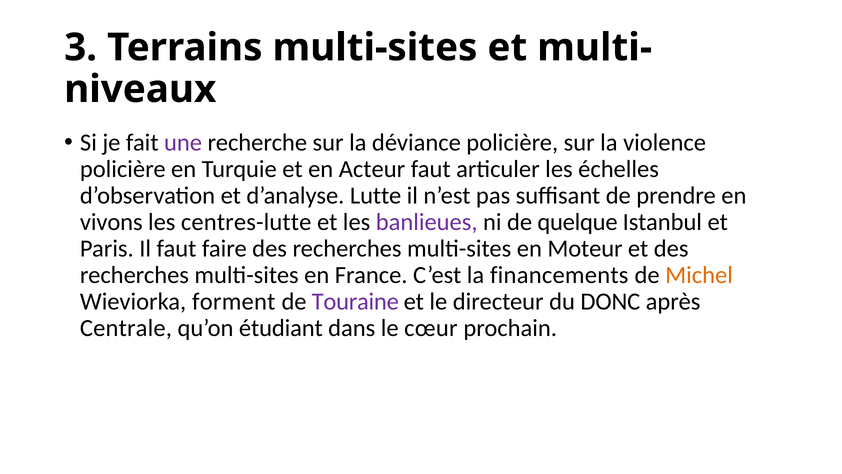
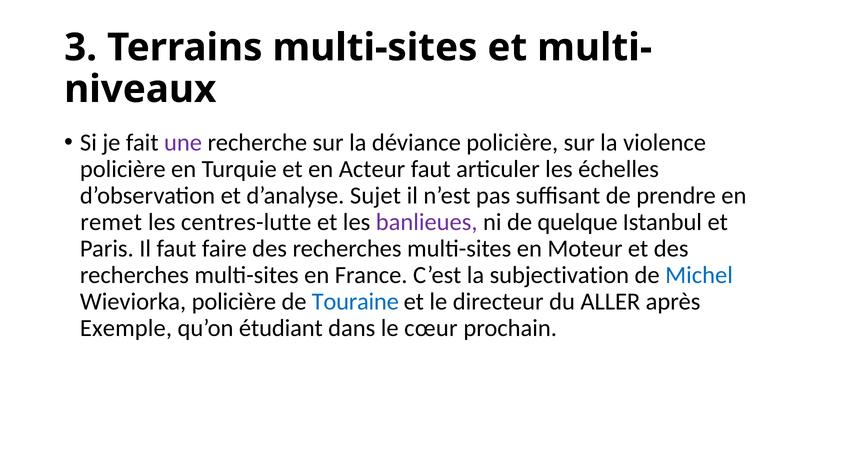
Lutte: Lutte -> Sujet (376, 195)
vivons: vivons -> remet (111, 222)
financements: financements -> subjectivation (559, 275)
Michel colour: orange -> blue (699, 275)
Wieviorka forment: forment -> policière (234, 301)
Touraine colour: purple -> blue (355, 301)
DONC: DONC -> ALLER (610, 301)
Centrale: Centrale -> Exemple (126, 328)
